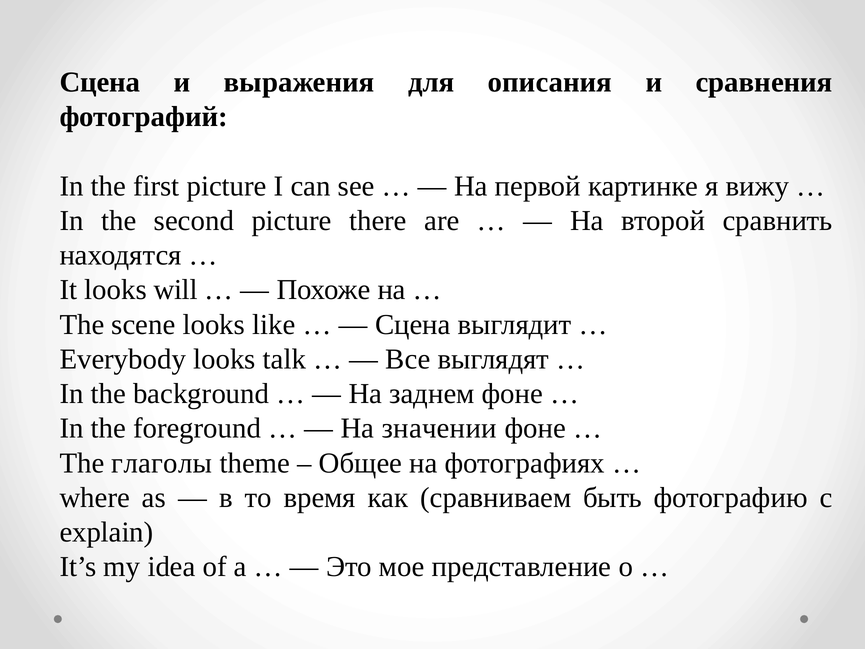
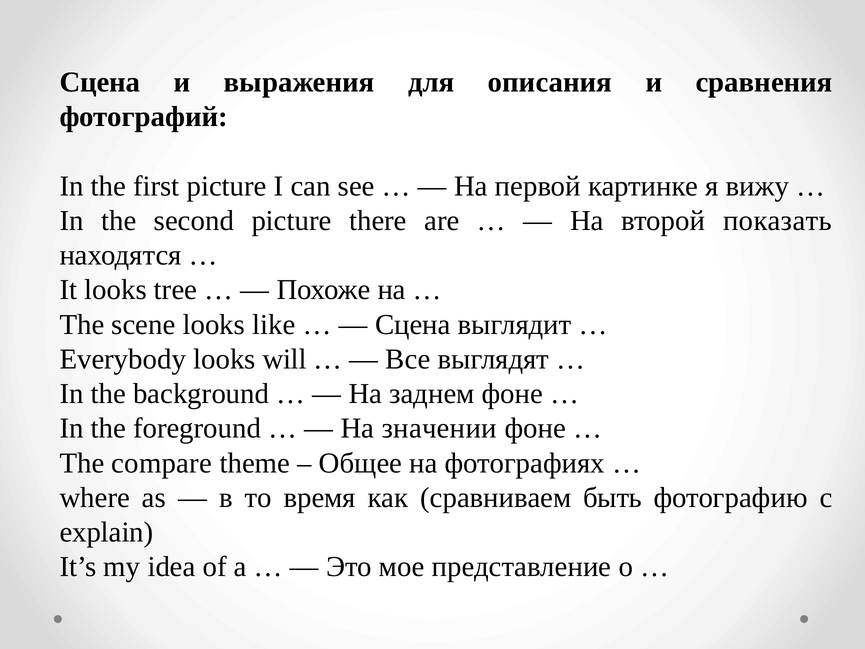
сравнить: сравнить -> показать (778, 221)
will: will -> tree (176, 290)
talk: talk -> will (285, 359)
глаголы: глаголы -> compare (162, 463)
